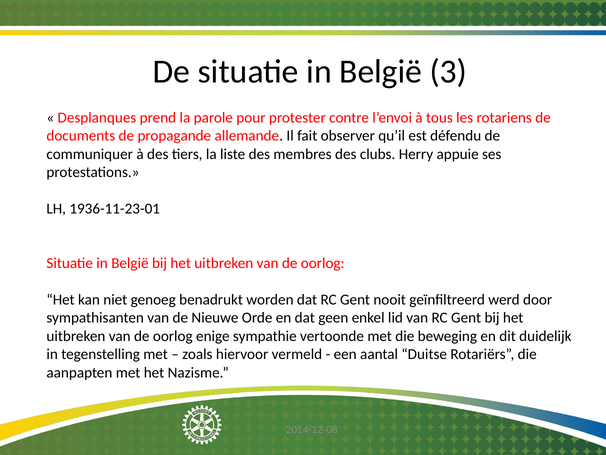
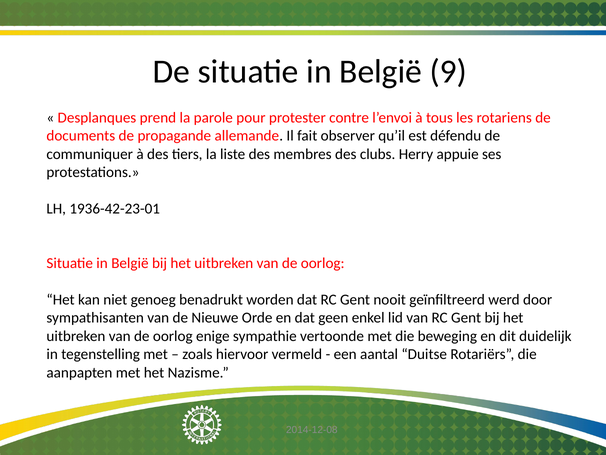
3: 3 -> 9 (448, 71)
1936-11-23-01: 1936-11-23-01 -> 1936-42-23-01 (115, 209)
